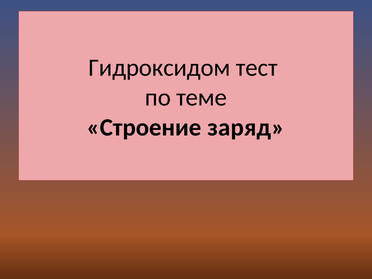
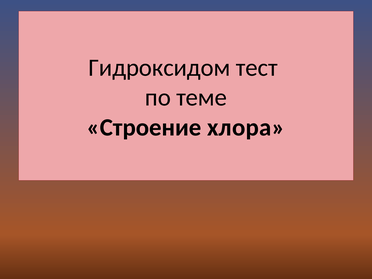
заряд: заряд -> хлора (246, 127)
